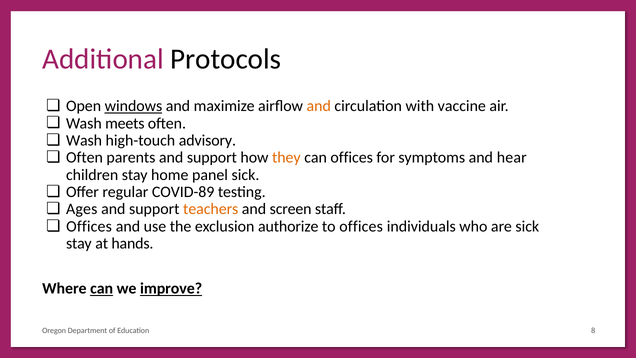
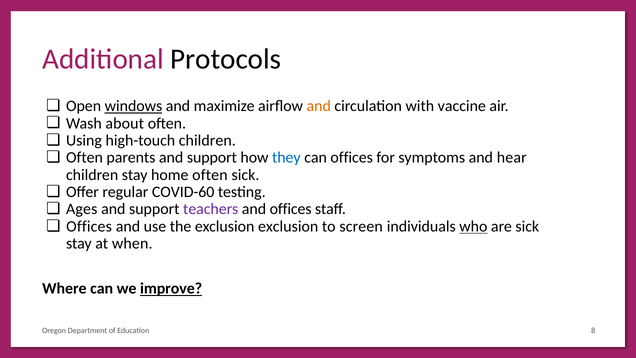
meets: meets -> about (125, 123)
Wash: Wash -> Using (84, 140)
high-touch advisory: advisory -> children (207, 140)
they colour: orange -> blue (286, 158)
home panel: panel -> often (210, 175)
COVID-89: COVID-89 -> COVID-60 (183, 192)
teachers colour: orange -> purple (211, 209)
and screen: screen -> offices (291, 209)
exclusion authorize: authorize -> exclusion (288, 226)
to offices: offices -> screen (361, 226)
who underline: none -> present (473, 226)
hands: hands -> when (132, 243)
can underline: present -> none (102, 288)
